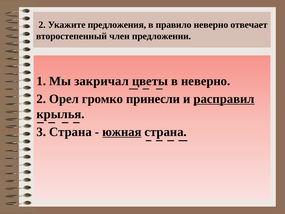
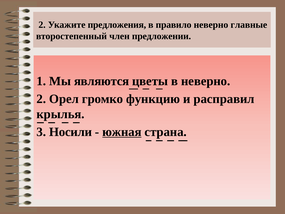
отвечает: отвечает -> главные (249, 25)
закричал: закричал -> являются (102, 81)
принесли: принесли -> функцию (153, 99)
расправил underline: present -> none (224, 99)
3 Страна: Страна -> Носили (71, 132)
